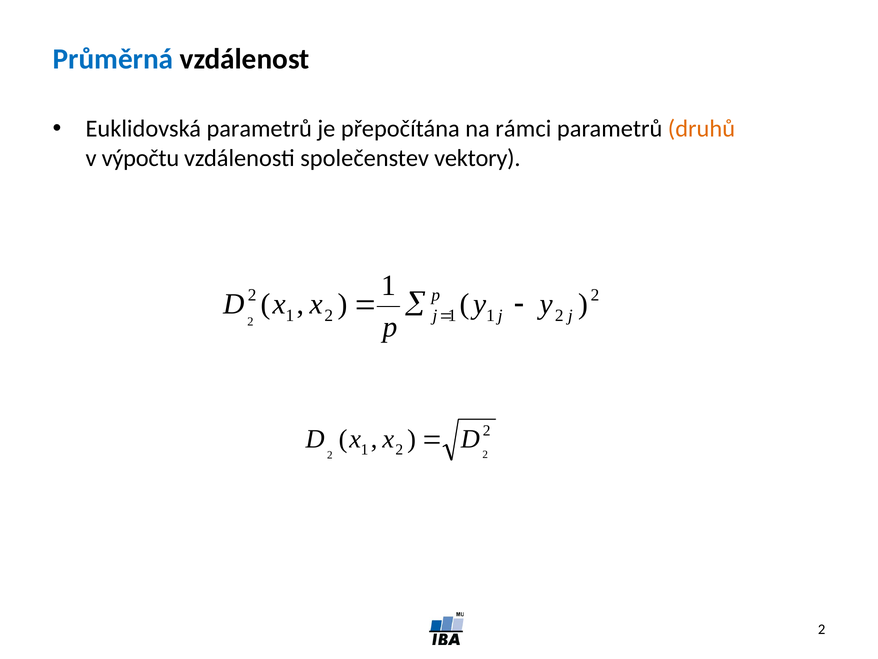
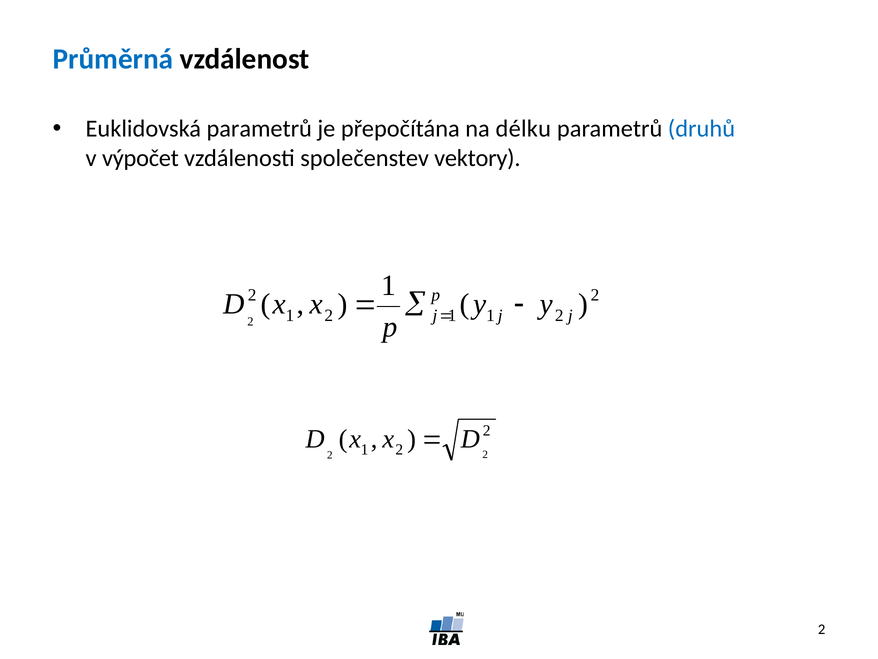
rámci: rámci -> délku (523, 129)
druhů colour: orange -> blue (701, 129)
výpočtu: výpočtu -> výpočet (140, 158)
